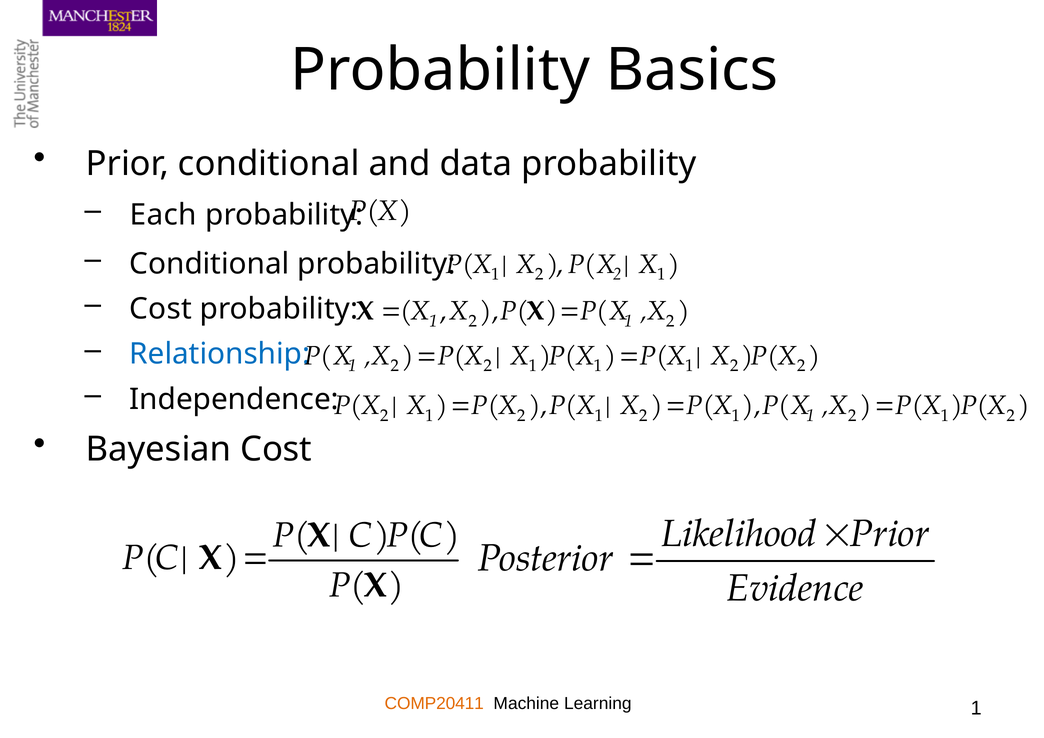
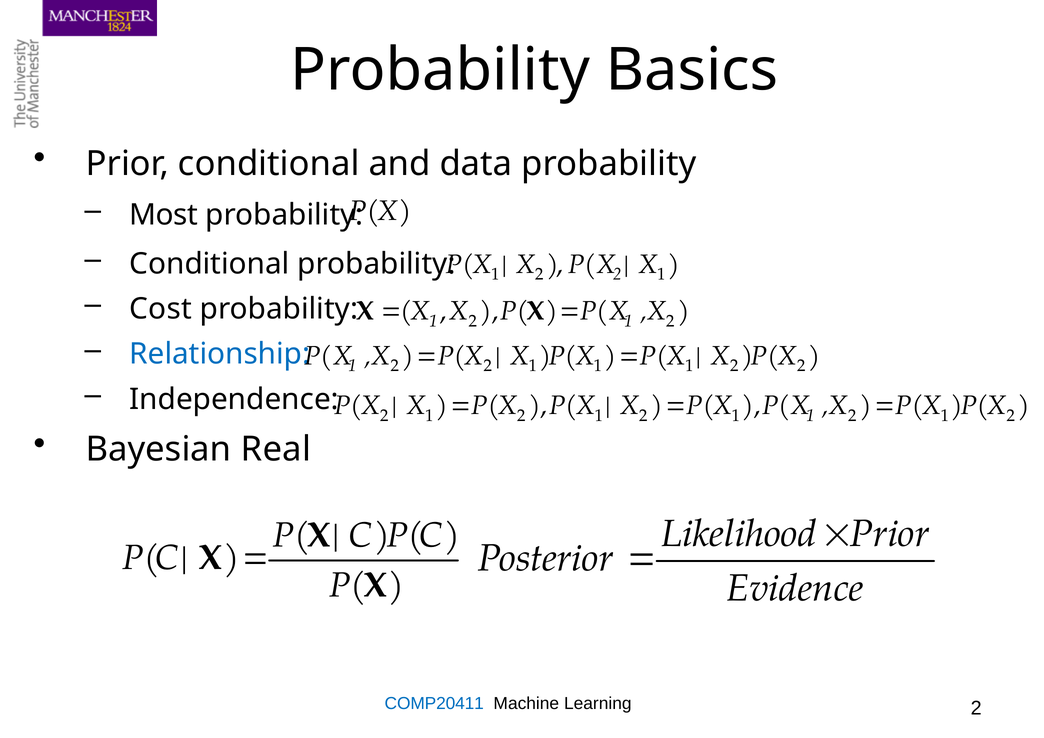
Each: Each -> Most (164, 215)
Bayesian Cost: Cost -> Real (276, 450)
COMP20411 colour: orange -> blue (434, 704)
Learning 1: 1 -> 2 (976, 708)
